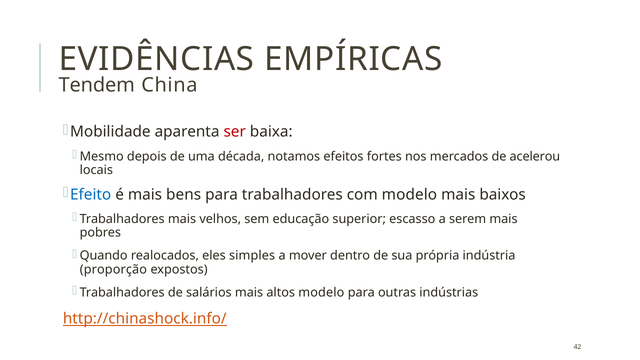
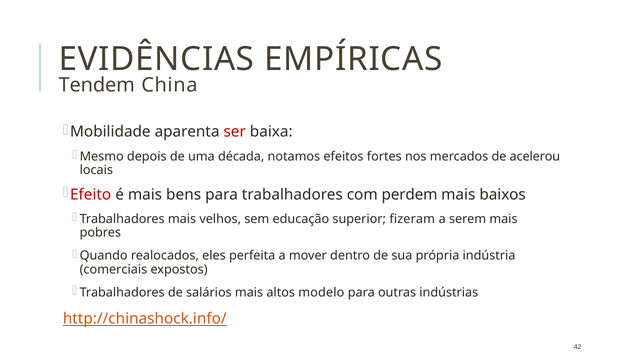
Efeito colour: blue -> red (91, 195)
com modelo: modelo -> perdem (410, 195)
escasso: escasso -> fizeram (412, 219)
simples: simples -> perfeita (252, 256)
proporção: proporção -> comerciais (113, 269)
